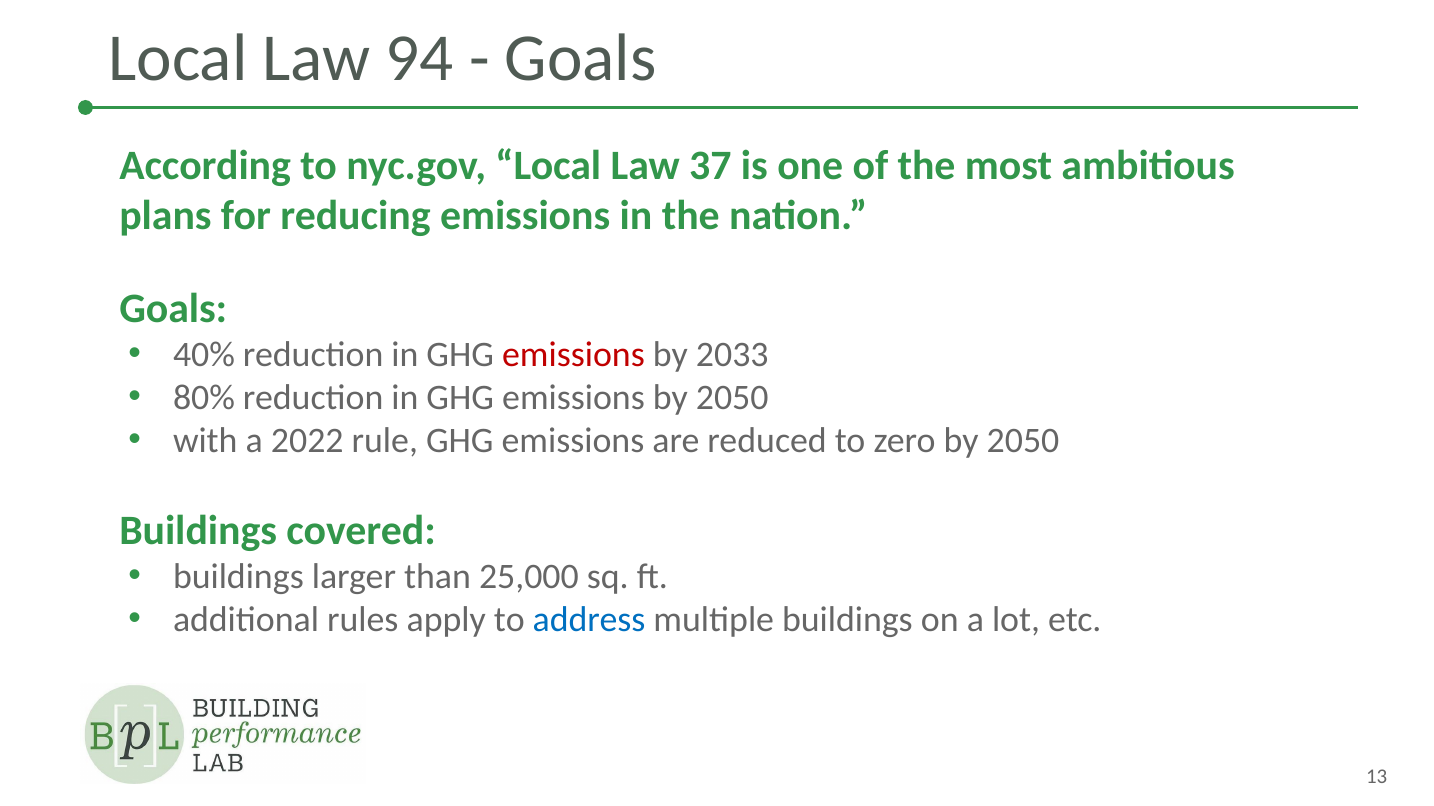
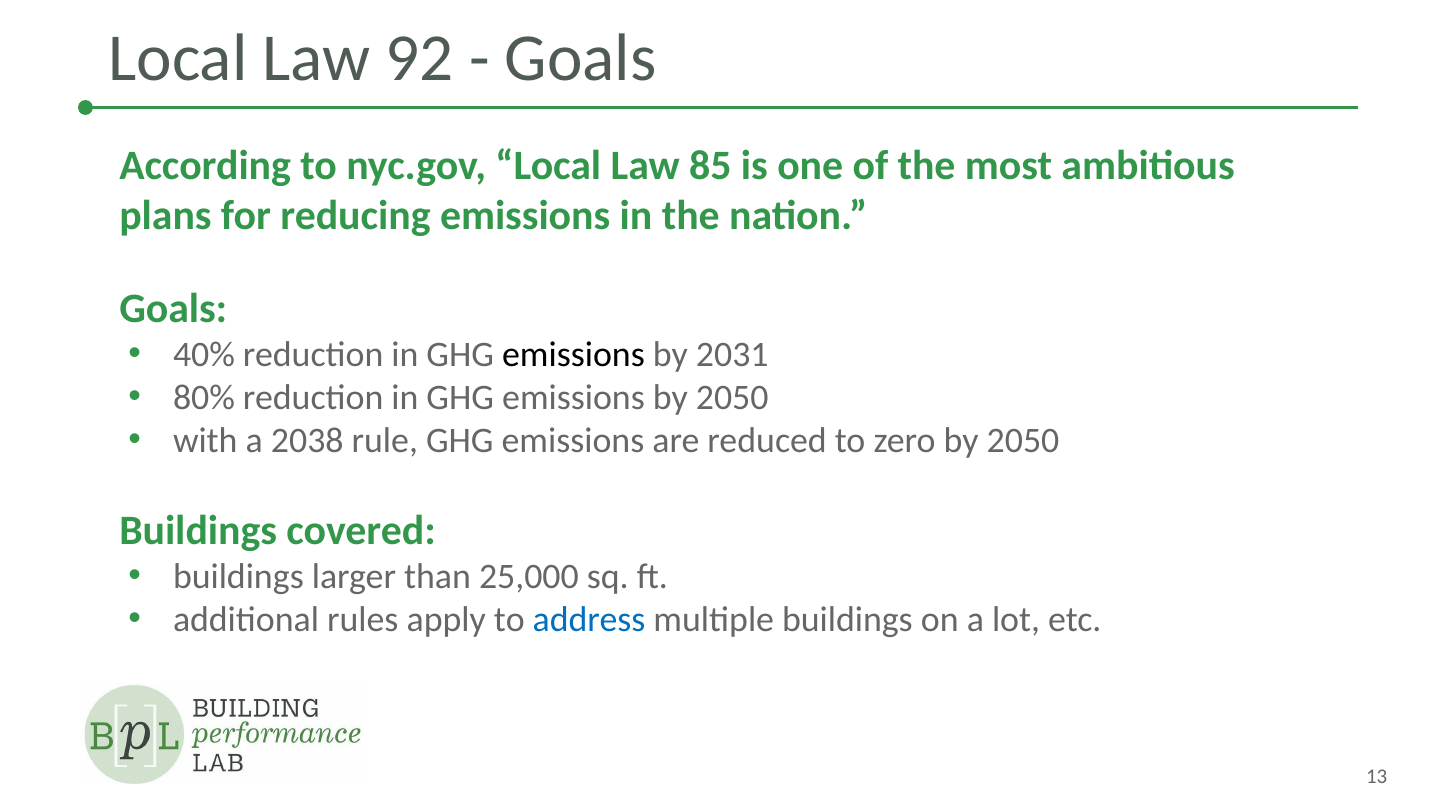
94: 94 -> 92 (420, 59)
37: 37 -> 85 (710, 166)
emissions colour: red -> black (573, 355)
2033: 2033 -> 2031 (732, 355)
2022: 2022 -> 2038 (307, 441)
